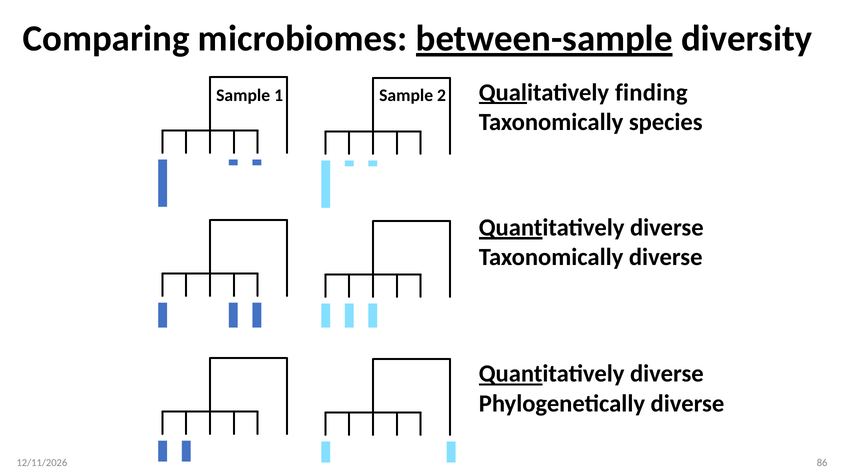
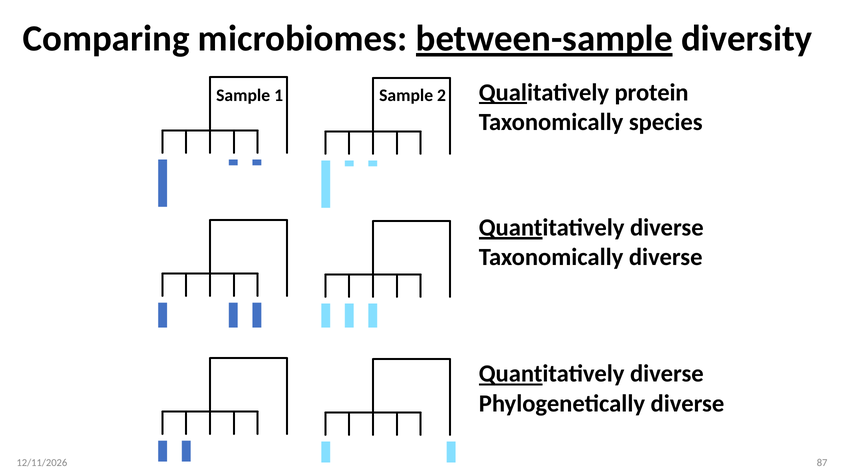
finding: finding -> protein (652, 92)
86: 86 -> 87 (822, 462)
